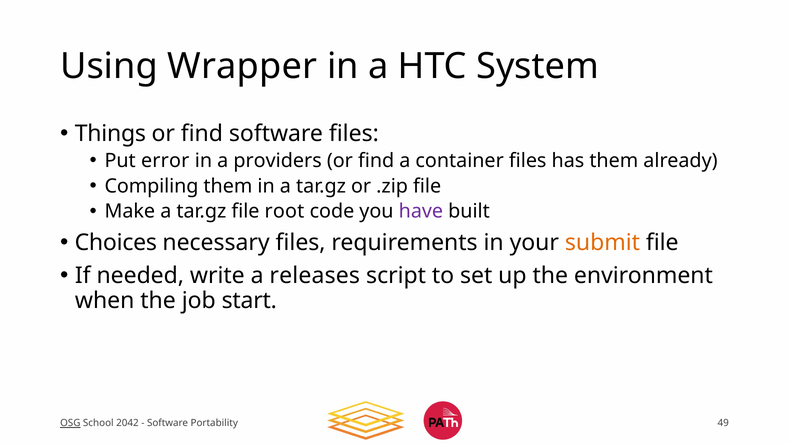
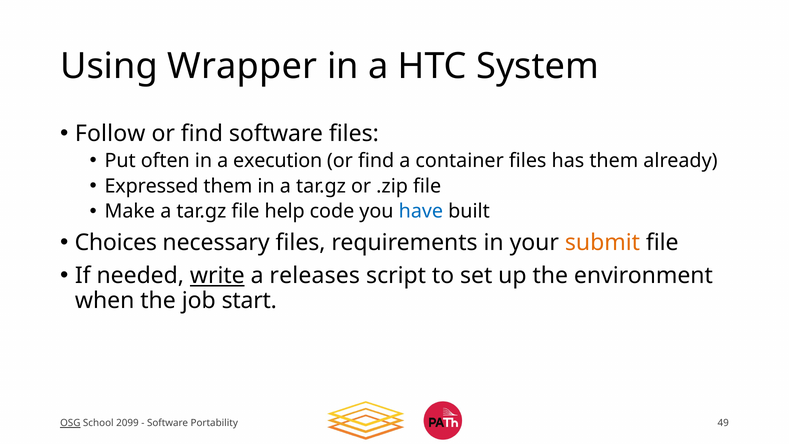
Things: Things -> Follow (110, 133)
error: error -> often (165, 161)
providers: providers -> execution (278, 161)
Compiling: Compiling -> Expressed (152, 186)
root: root -> help (285, 211)
have colour: purple -> blue (421, 211)
write underline: none -> present (217, 276)
2042: 2042 -> 2099 (127, 423)
